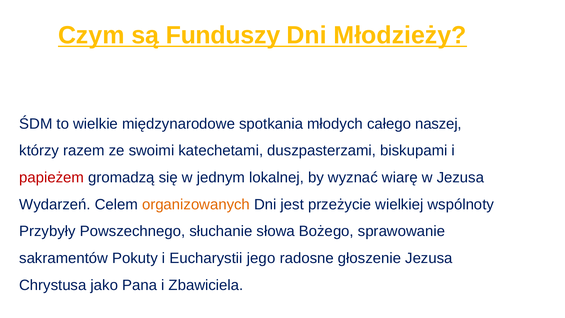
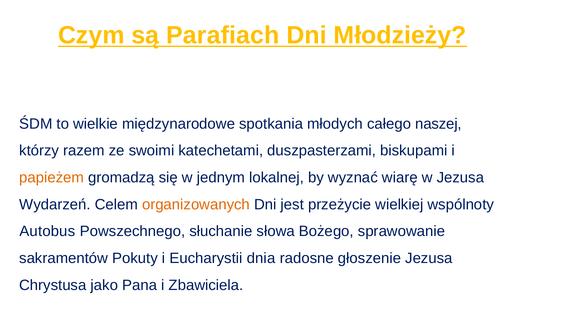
Funduszy: Funduszy -> Parafiach (223, 35)
papieżem colour: red -> orange (52, 177)
Przybyły: Przybyły -> Autobus (47, 231)
jego: jego -> dnia (261, 258)
